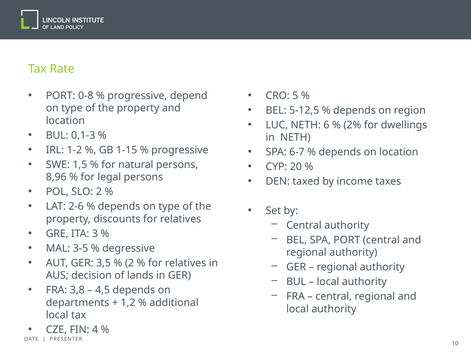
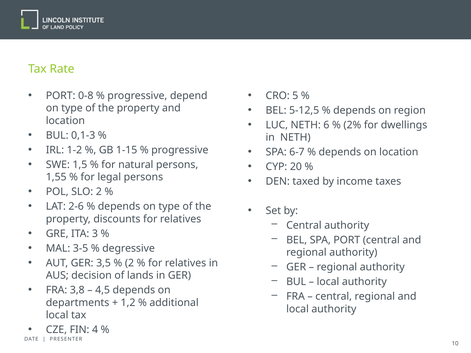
8,96: 8,96 -> 1,55 (56, 177)
